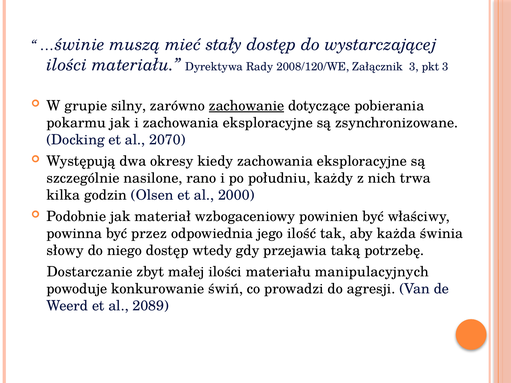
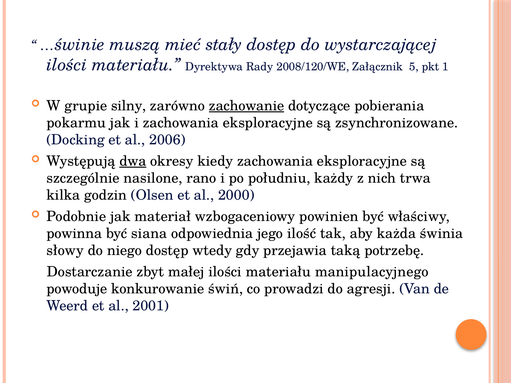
Załącznik 3: 3 -> 5 (414, 67)
pkt 3: 3 -> 1 (445, 67)
2070: 2070 -> 2006 (167, 140)
dwa underline: none -> present (133, 161)
przez: przez -> siana (149, 234)
manipulacyjnych: manipulacyjnych -> manipulacyjnego (372, 272)
2089: 2089 -> 2001 (151, 306)
